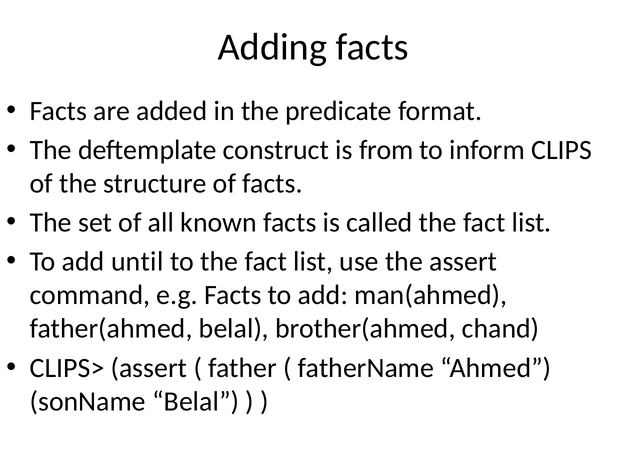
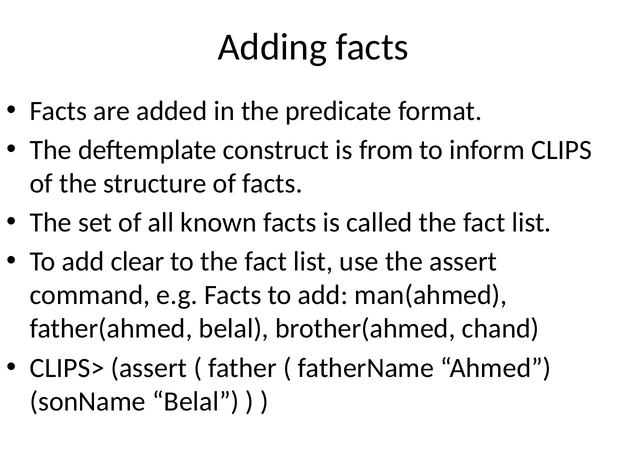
until: until -> clear (138, 261)
